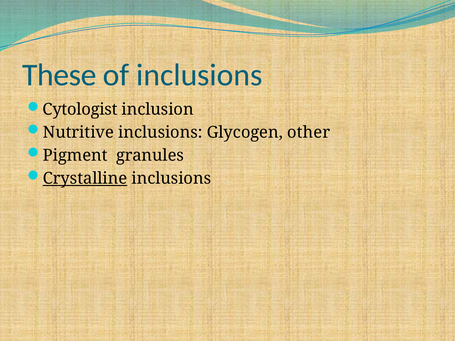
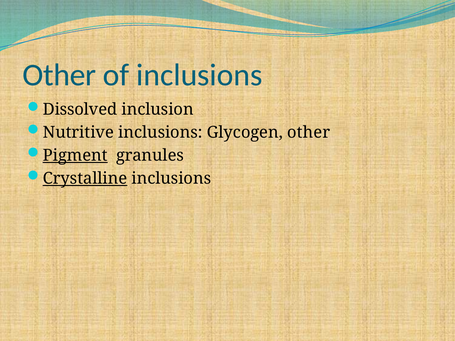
These: These -> Other (59, 75)
Cytologist: Cytologist -> Dissolved (80, 110)
Pigment underline: none -> present (75, 156)
